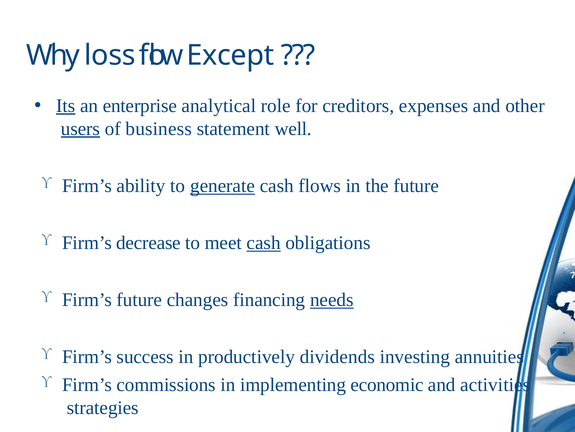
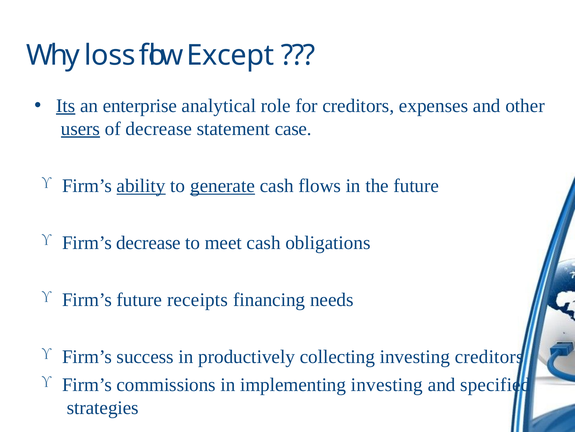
of business: business -> decrease (159, 129)
well: well -> case (293, 129)
ability underline: none -> present (141, 186)
cash underline: present -> none (264, 242)
changes: changes -> receipts (197, 299)
needs underline: present -> none (332, 299)
dividends: dividends -> collecting (337, 356)
investing annuities: annuities -> creditors (489, 356)
implementing economic: economic -> investing (387, 384)
activities: activities -> specified (495, 384)
